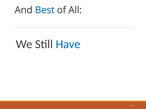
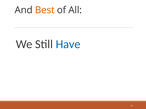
Best colour: blue -> orange (45, 10)
